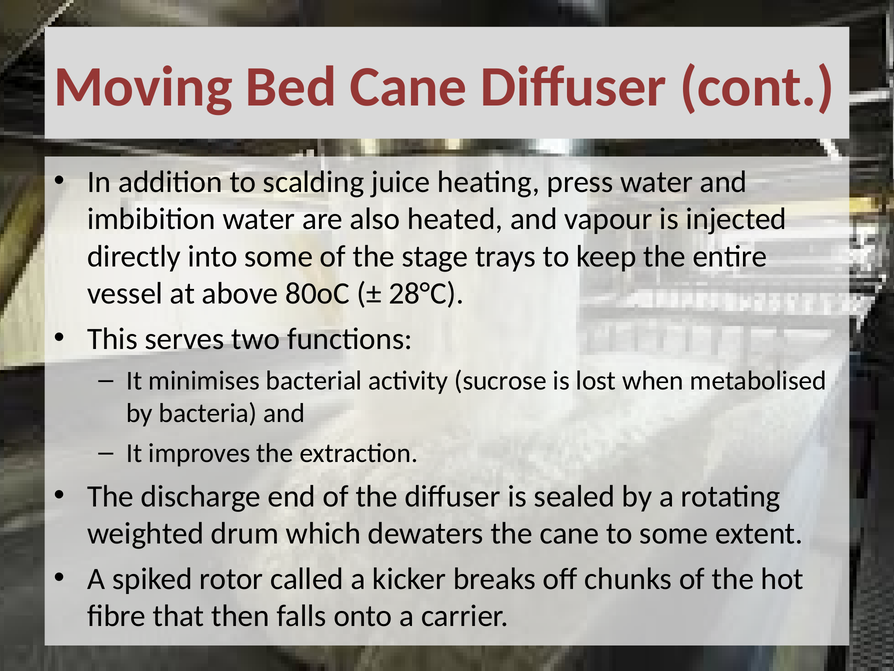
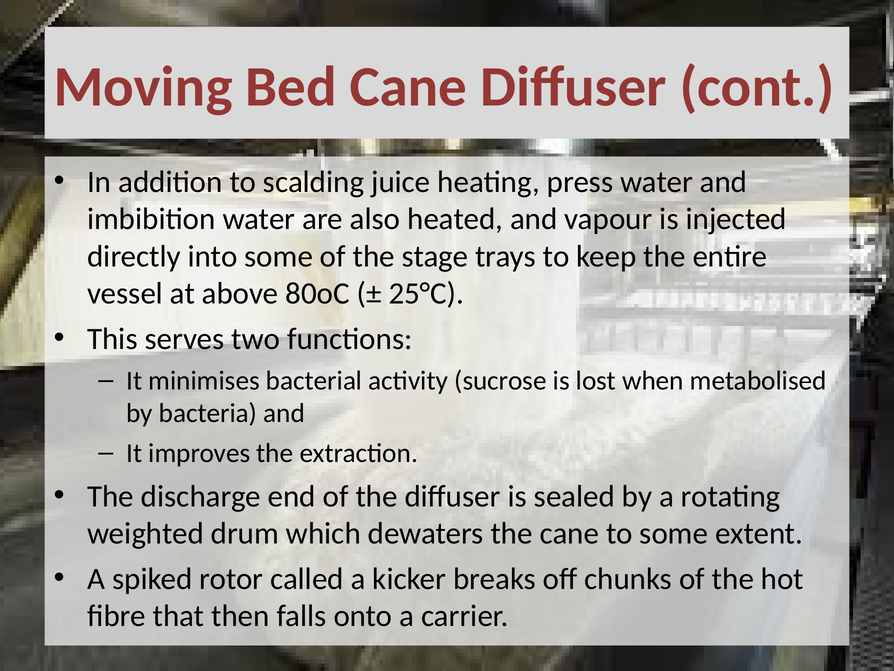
28°C: 28°C -> 25°C (426, 293)
